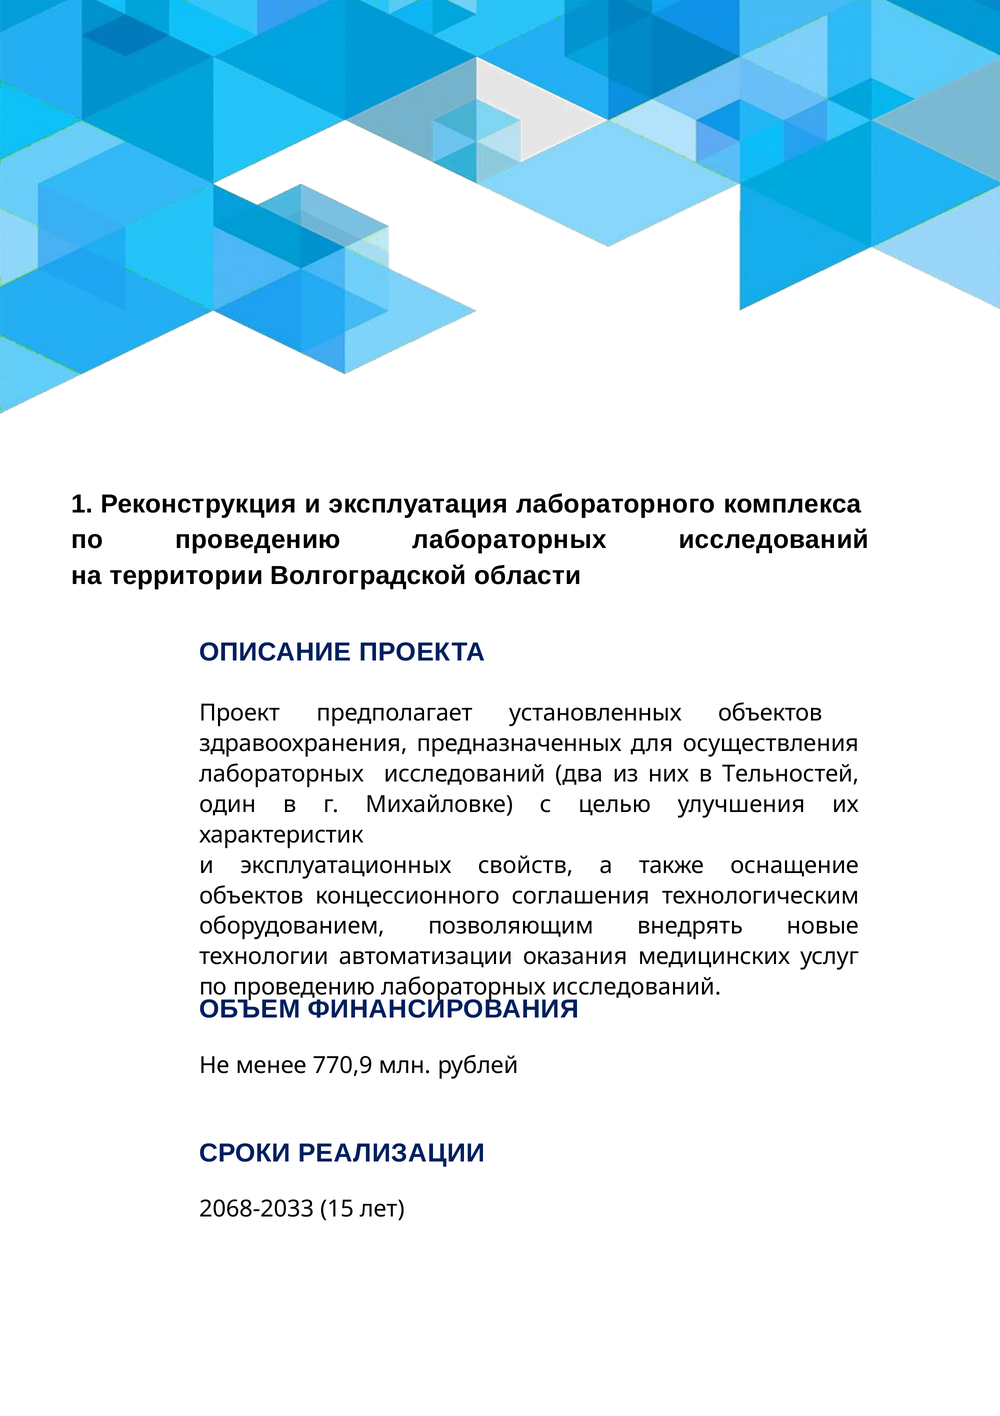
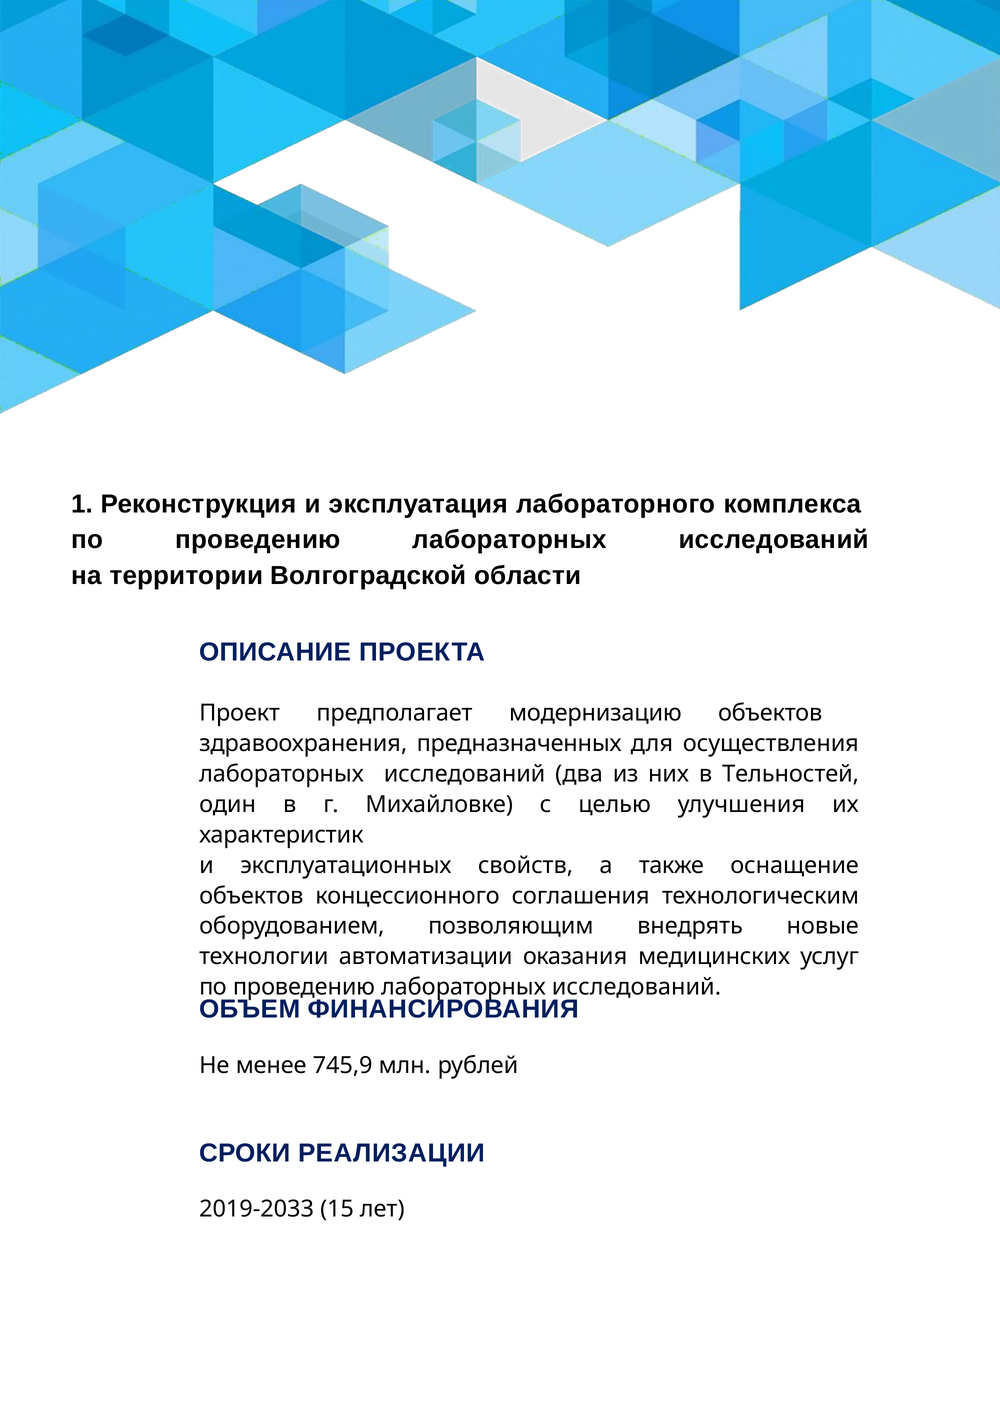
установленных: установленных -> модернизацию (595, 713)
770,9: 770,9 -> 745,9 (343, 1066)
2068-2033: 2068-2033 -> 2019-2033 (257, 1209)
